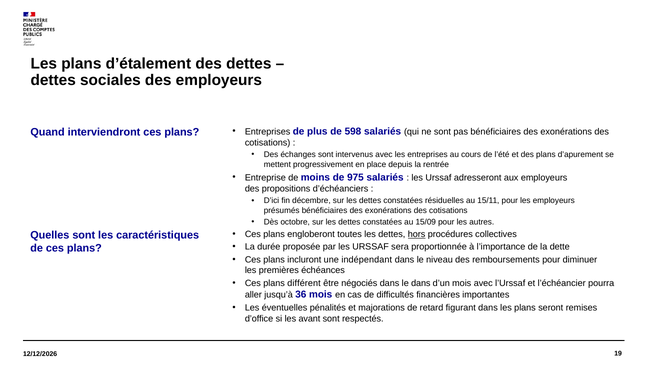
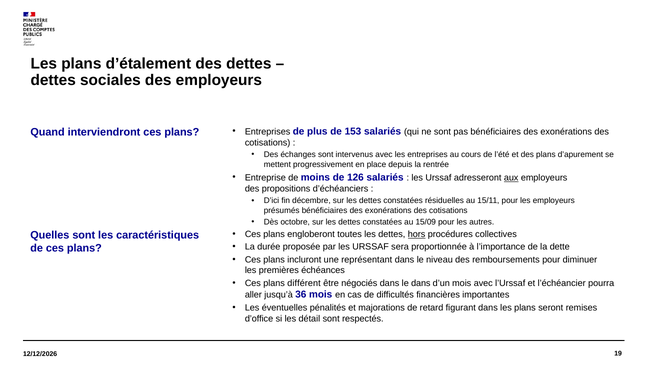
598: 598 -> 153 (353, 131)
975: 975 -> 126 (355, 177)
aux underline: none -> present (511, 177)
indépendant: indépendant -> représentant (367, 259)
avant: avant -> détail (309, 318)
